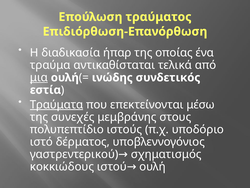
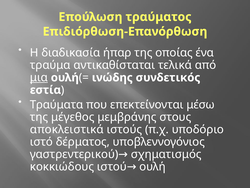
Τραύματα underline: present -> none (57, 104)
συνεχές: συνεχές -> μέγεθος (73, 117)
πολυπεπτίδιο: πολυπεπτίδιο -> αποκλειστικά (67, 129)
